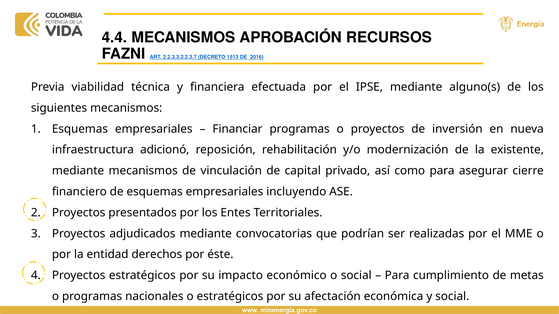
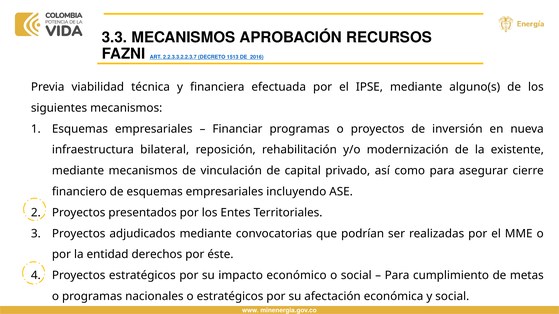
4.4: 4.4 -> 3.3 (115, 38)
adicionó: adicionó -> bilateral (165, 150)
